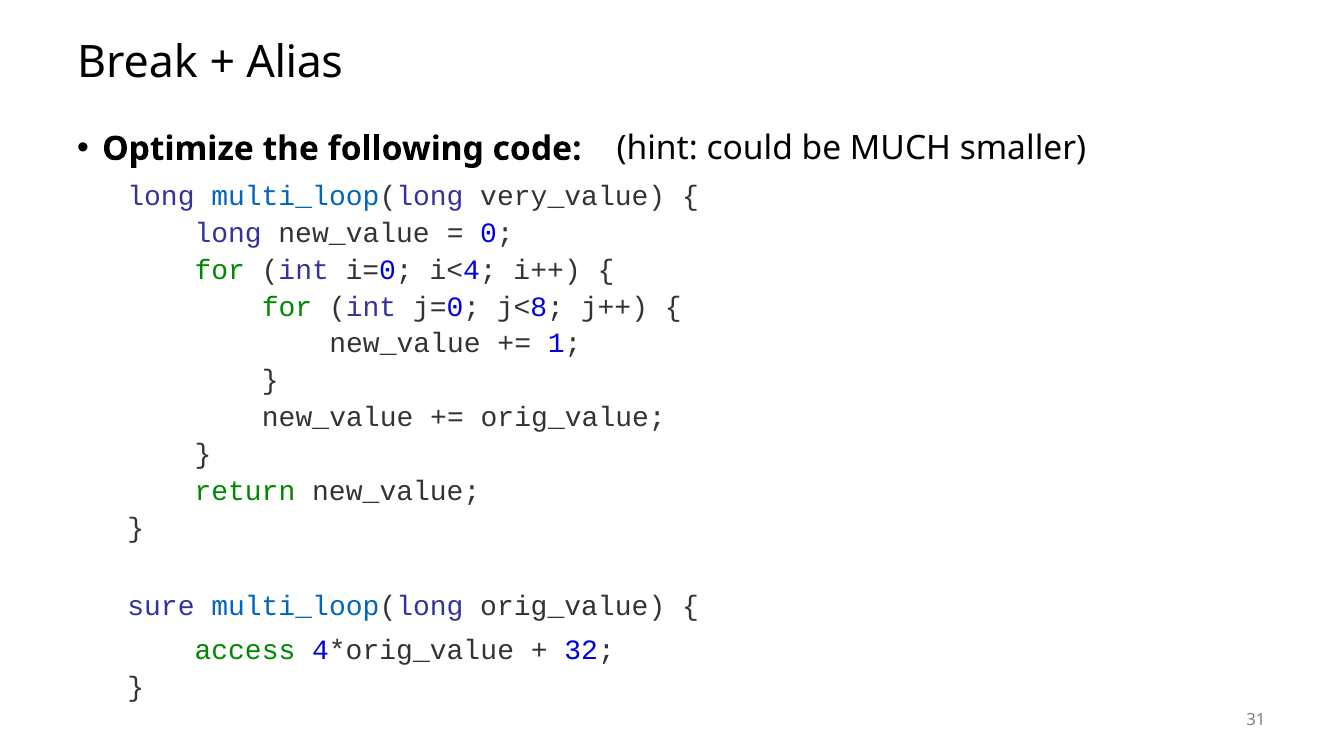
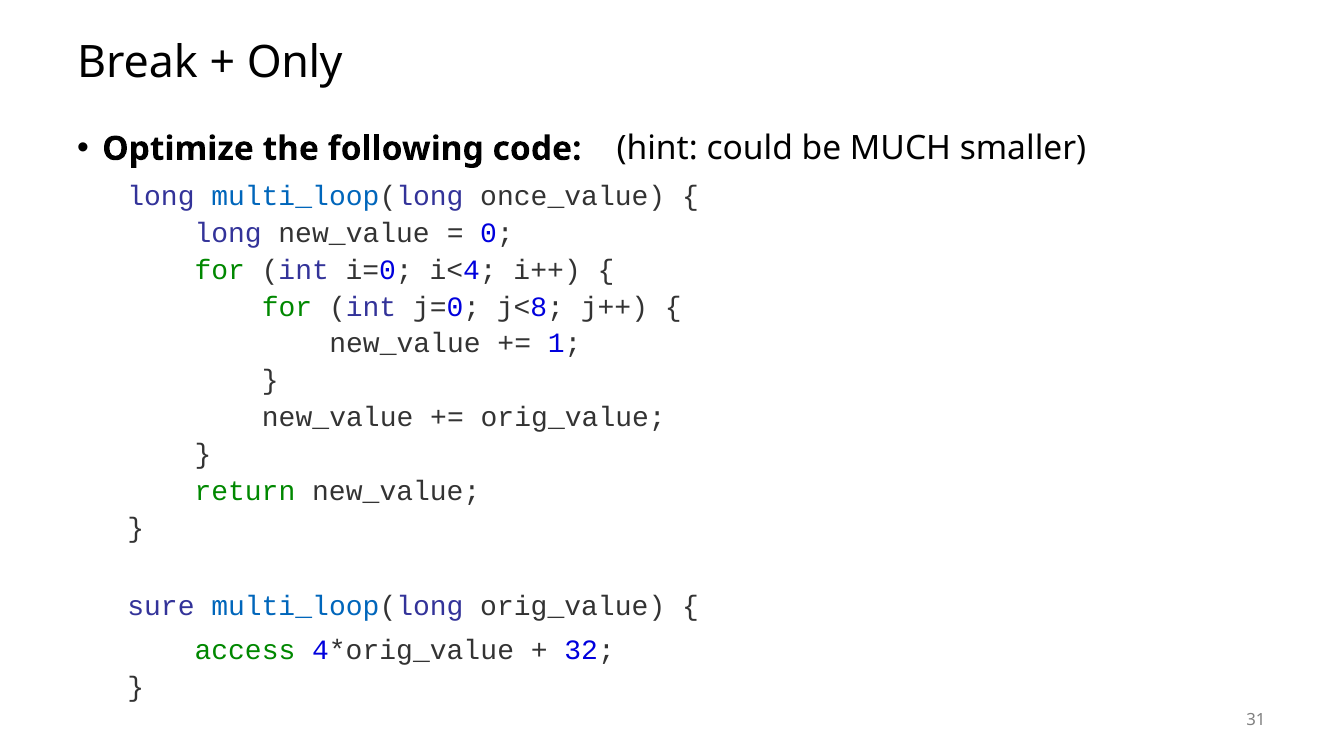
Alias: Alias -> Only (295, 63)
very_value: very_value -> once_value (573, 196)
